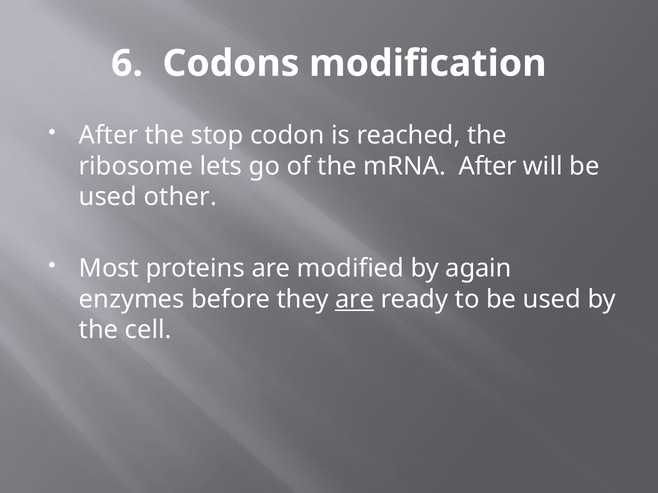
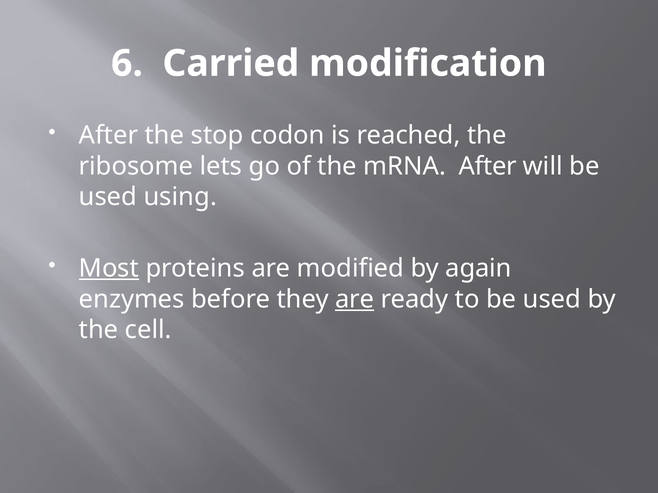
Codons: Codons -> Carried (231, 63)
other: other -> using (180, 197)
Most underline: none -> present (109, 269)
